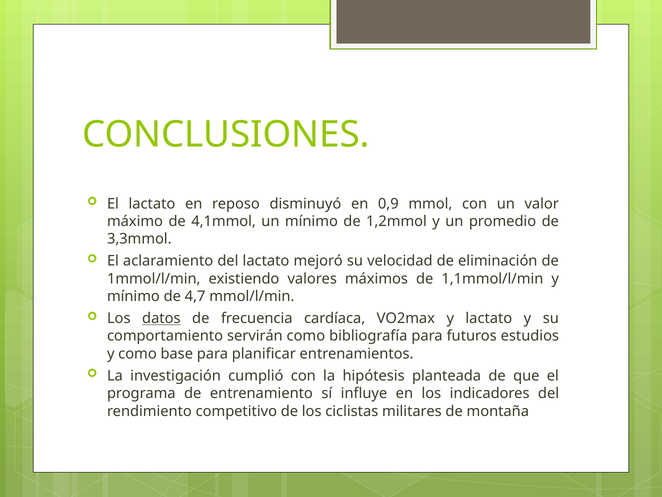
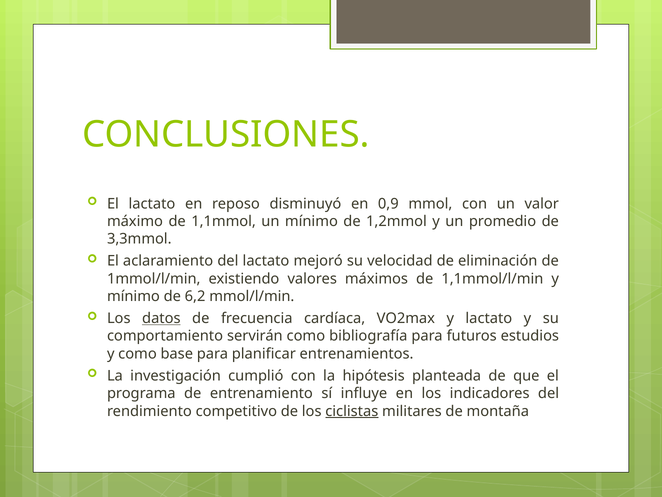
4,1mmol: 4,1mmol -> 1,1mmol (224, 221)
4,7: 4,7 -> 6,2 (195, 296)
ciclistas underline: none -> present (352, 411)
